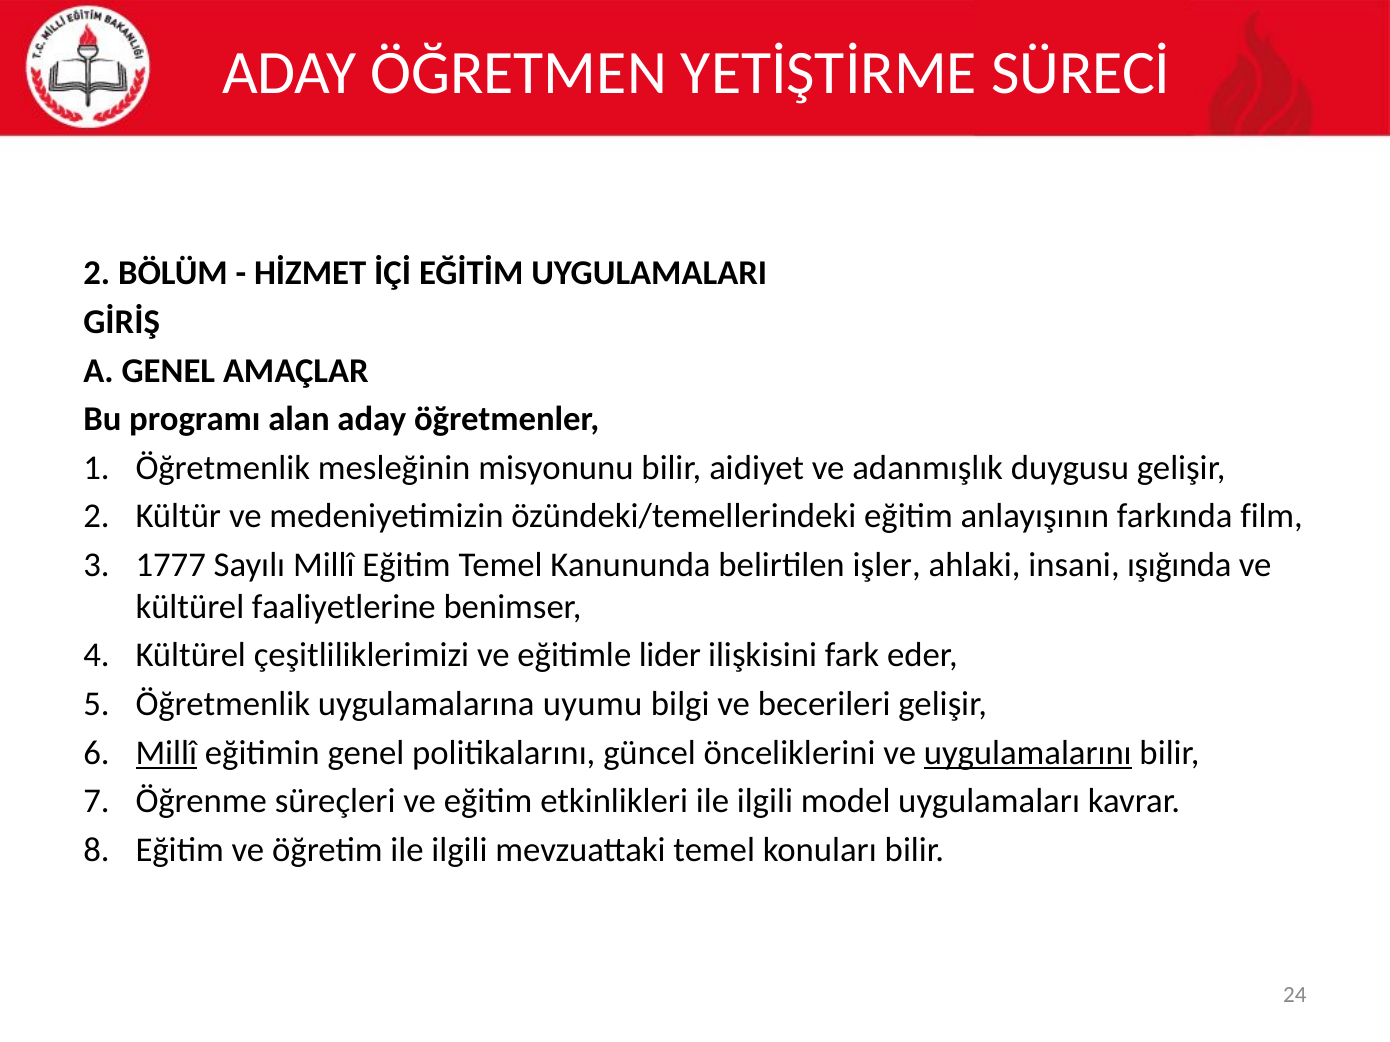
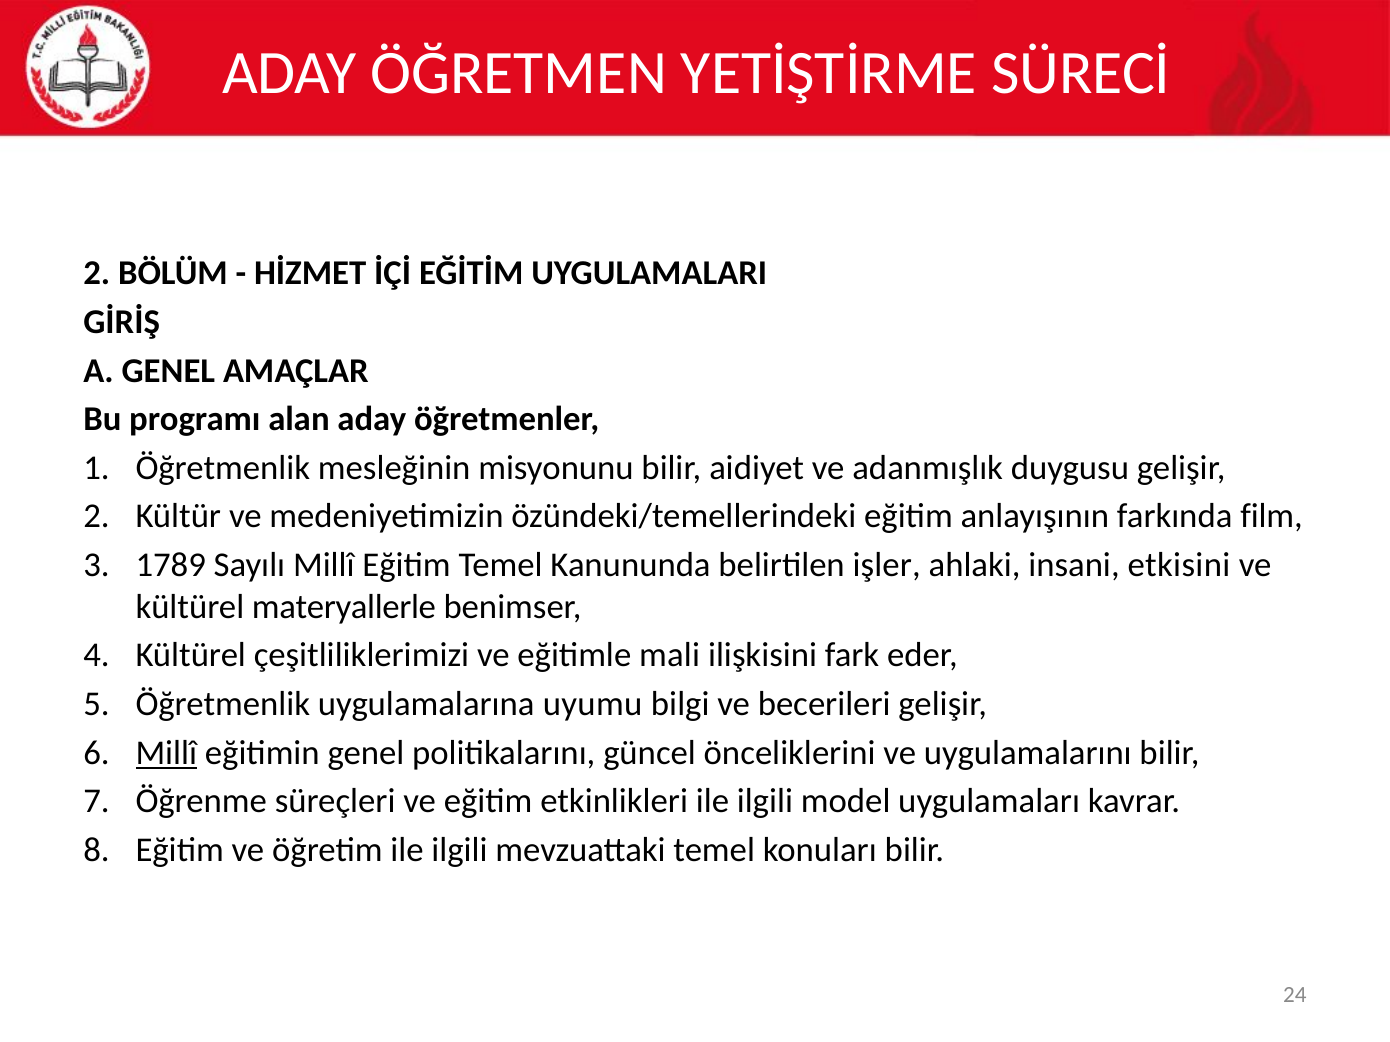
1777: 1777 -> 1789 (171, 565)
ışığında: ışığında -> etkisini (1179, 565)
faaliyetlerine: faaliyetlerine -> materyallerle (344, 607)
lider: lider -> mali (670, 656)
uygulamalarını underline: present -> none (1028, 753)
